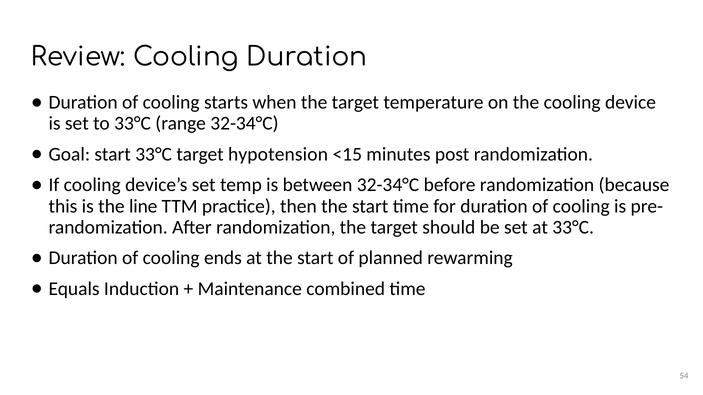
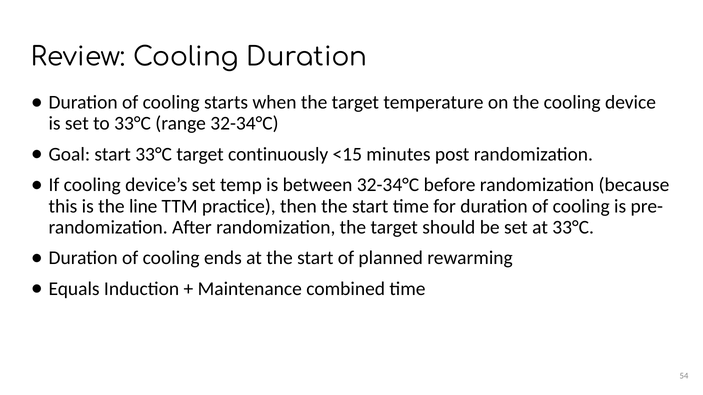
hypotension: hypotension -> continuously (278, 154)
